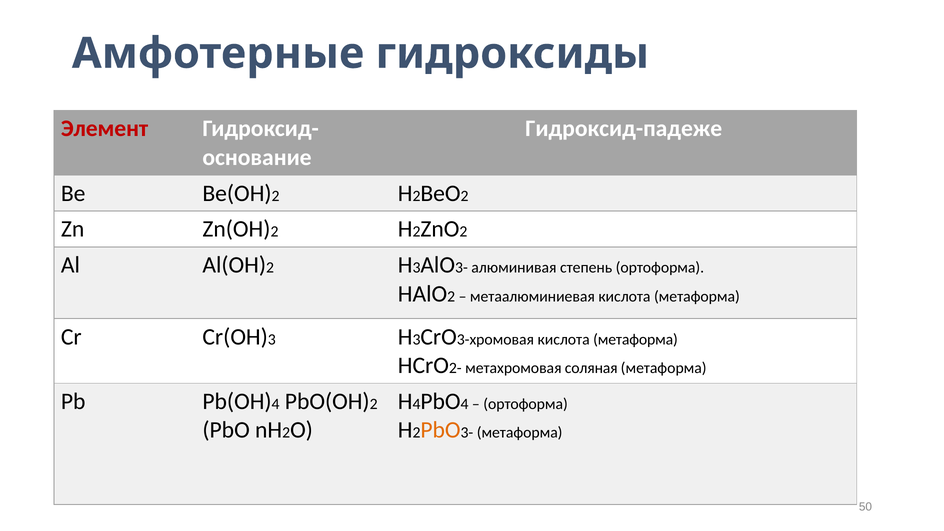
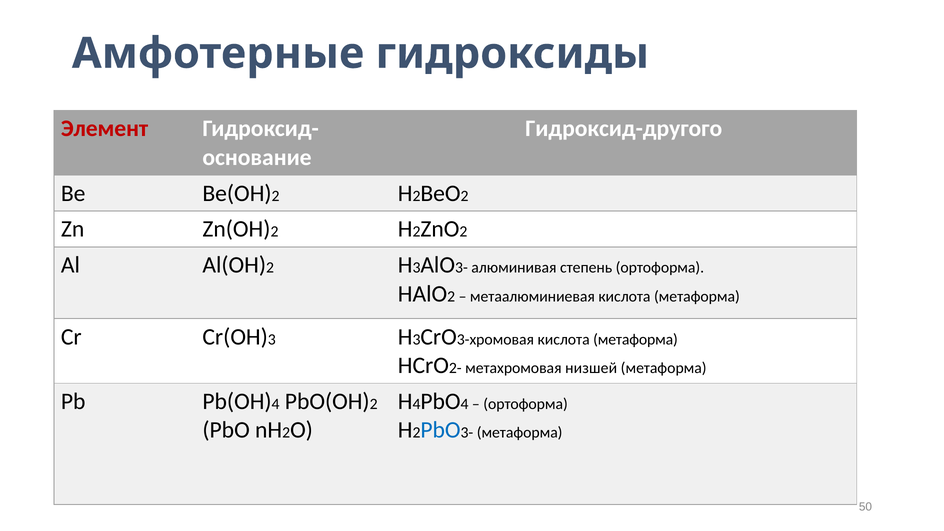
Гидроксид-падеже: Гидроксид-падеже -> Гидроксид-другого (624, 129)
соляная: соляная -> низшей (591, 368)
PbO colour: orange -> blue (441, 430)
